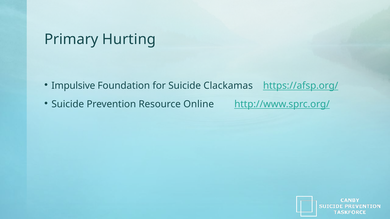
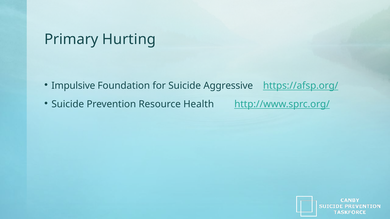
Clackamas: Clackamas -> Aggressive (228, 86)
Online: Online -> Health (199, 104)
